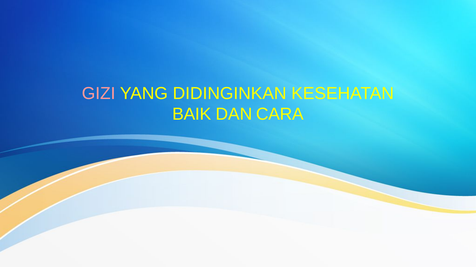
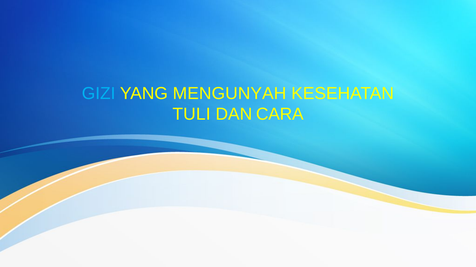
GIZI colour: pink -> light blue (99, 94)
DIDINGINKAN: DIDINGINKAN -> MENGUNYAH (230, 94)
BAIK: BAIK -> TULI (192, 115)
